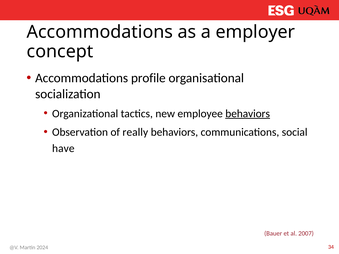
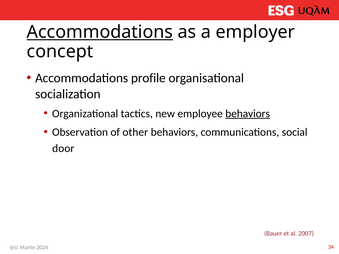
Accommodations underline: none -> present (100, 32)
really: really -> other (135, 132)
have: have -> door (63, 149)
